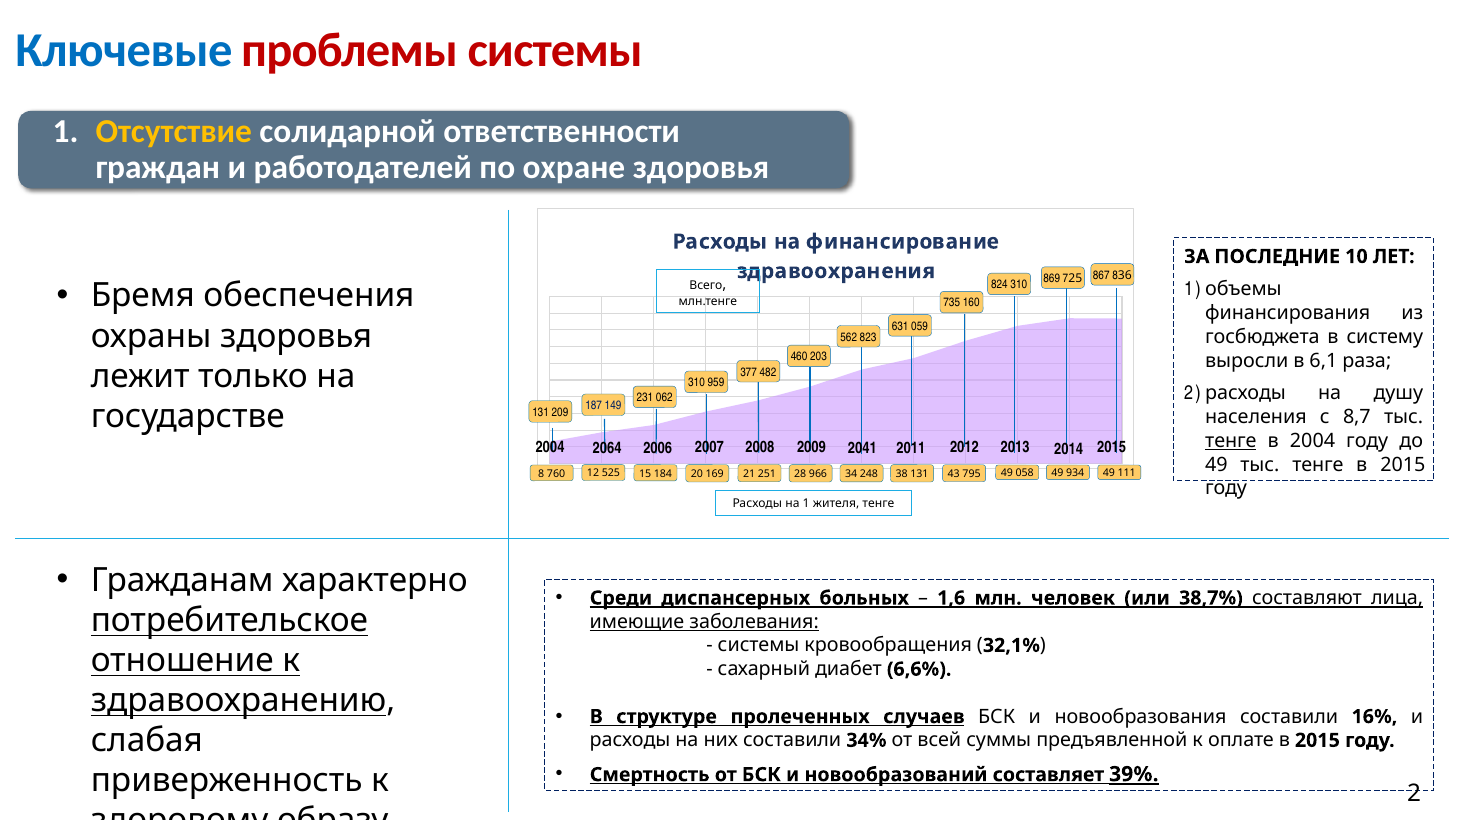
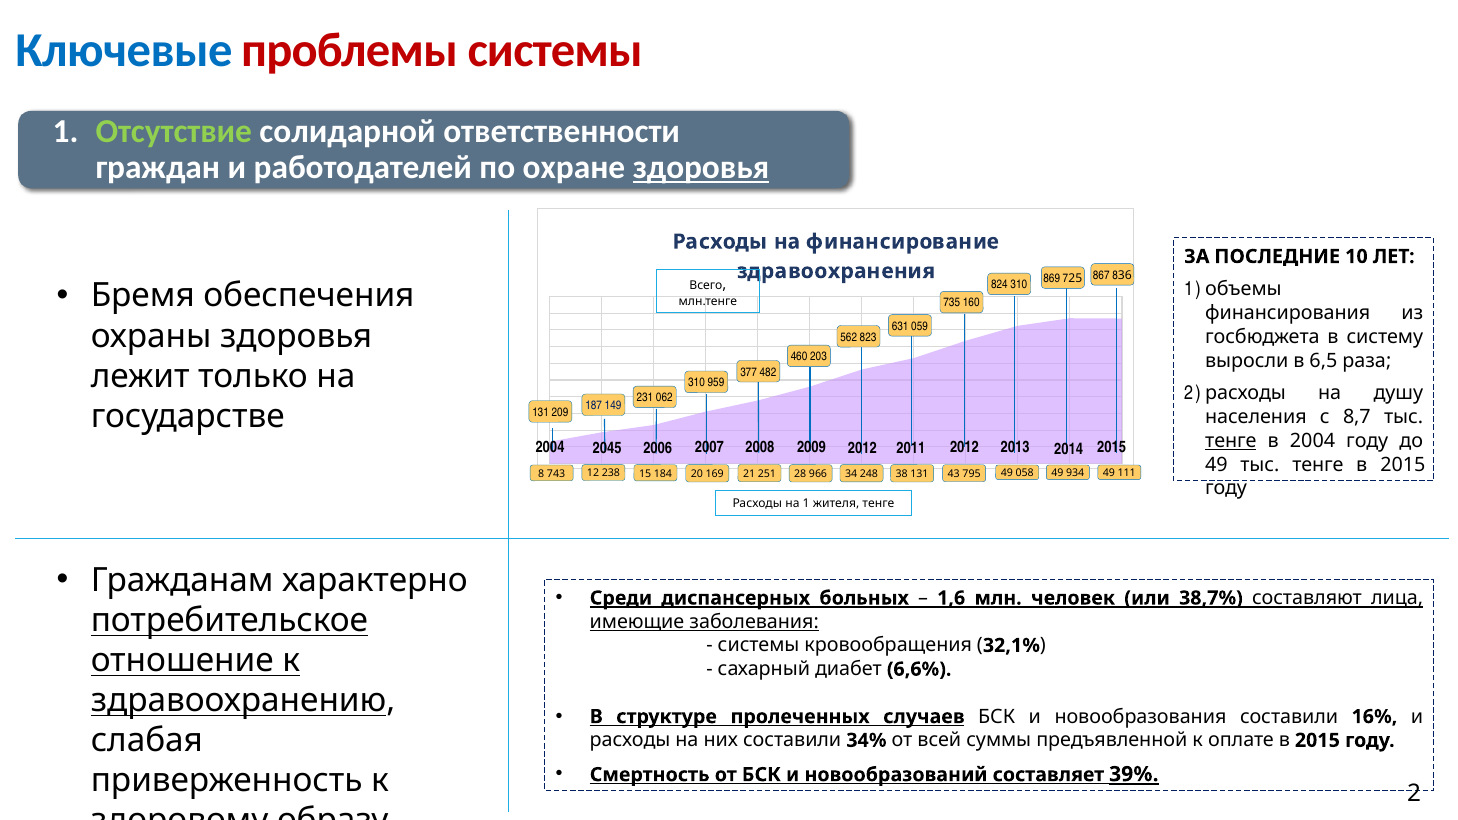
Отсутствие colour: yellow -> light green (174, 131)
здоровья underline: none -> present (701, 167)
6,1: 6,1 -> 6,5 (1323, 361)
2064: 2064 -> 2045 (607, 448)
2009 2041: 2041 -> 2012 (862, 448)
760: 760 -> 743 (556, 474)
525: 525 -> 238 (611, 473)
